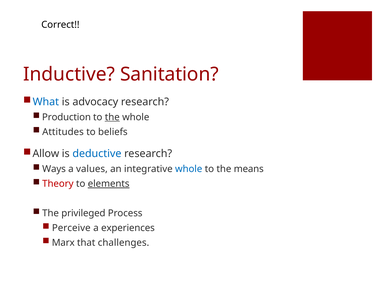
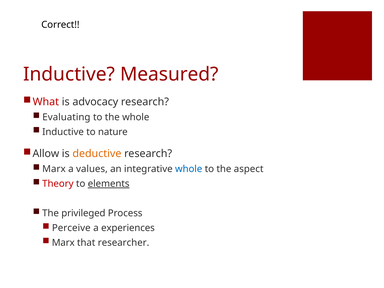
Sanitation: Sanitation -> Measured (169, 74)
What colour: blue -> red (46, 102)
Production: Production -> Evaluating (66, 117)
the underline: present -> none (112, 117)
Attitudes: Attitudes -> Inductive (63, 132)
beliefs: beliefs -> nature (113, 132)
deductive colour: blue -> orange (97, 154)
Ways: Ways -> Marx (54, 169)
means: means -> aspect (249, 169)
challenges: challenges -> researcher (124, 243)
